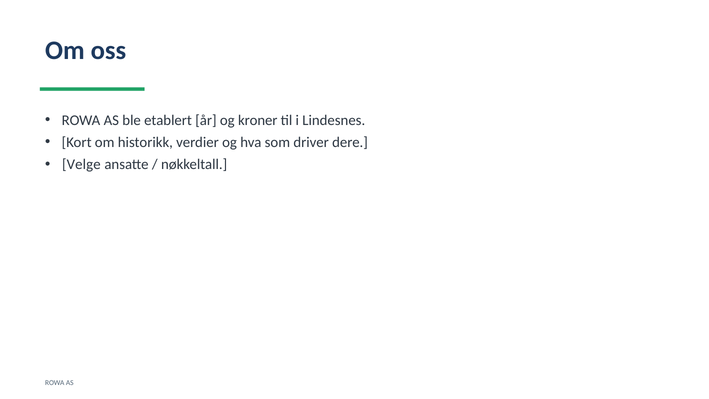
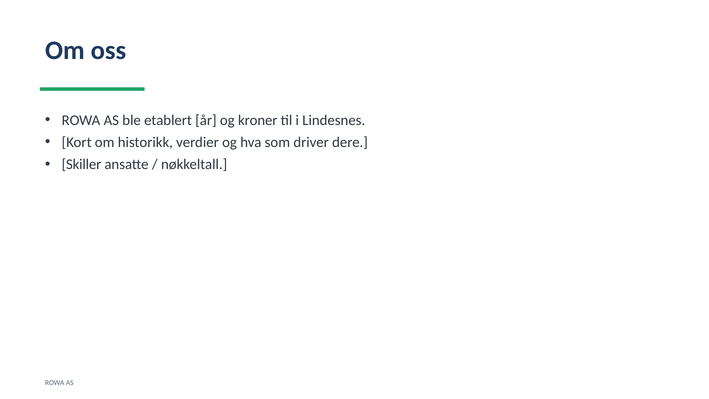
Velge: Velge -> Skiller (81, 164)
